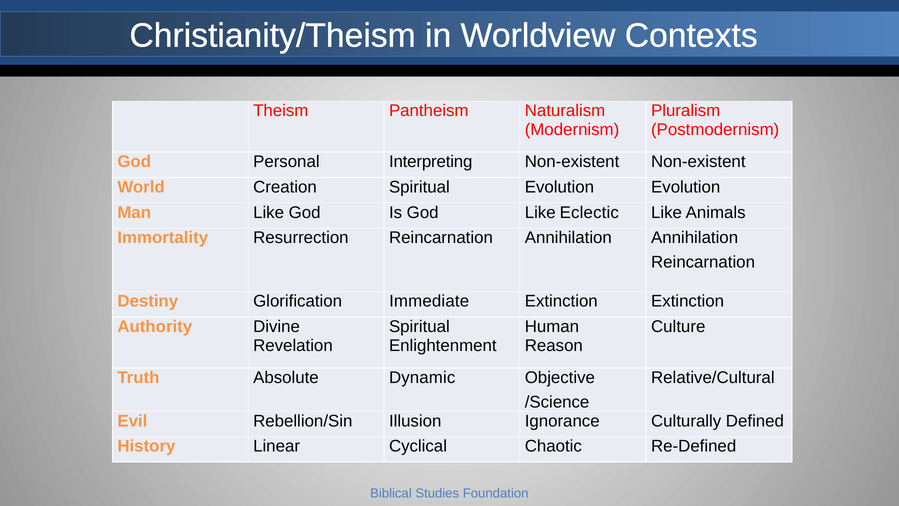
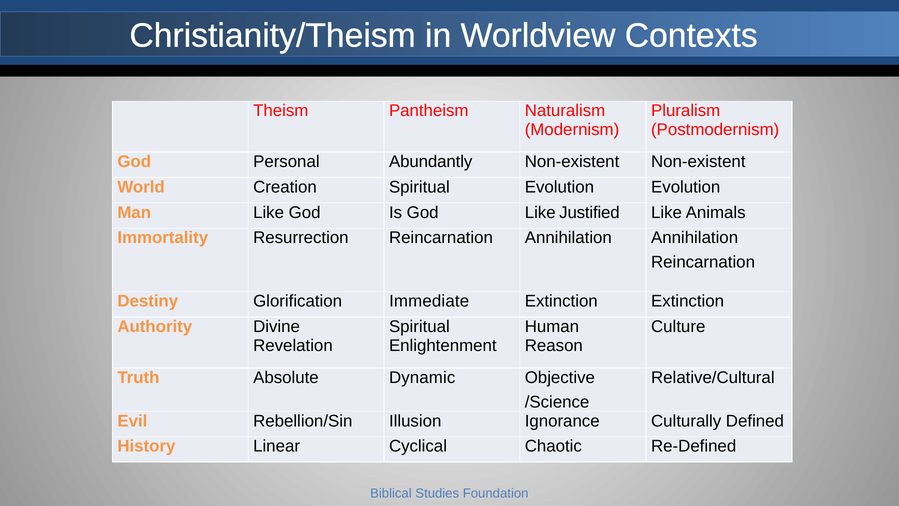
Interpreting: Interpreting -> Abundantly (431, 162)
Eclectic: Eclectic -> Justified (589, 212)
